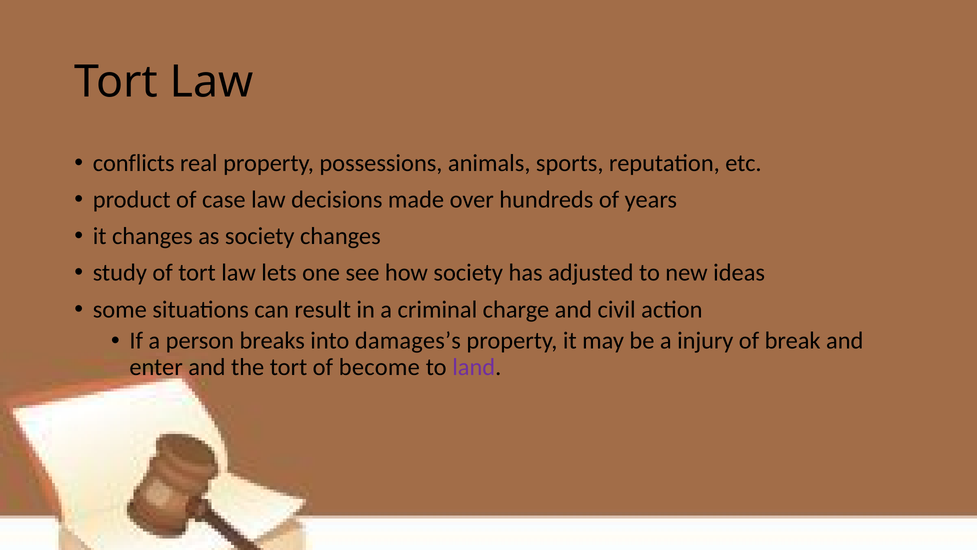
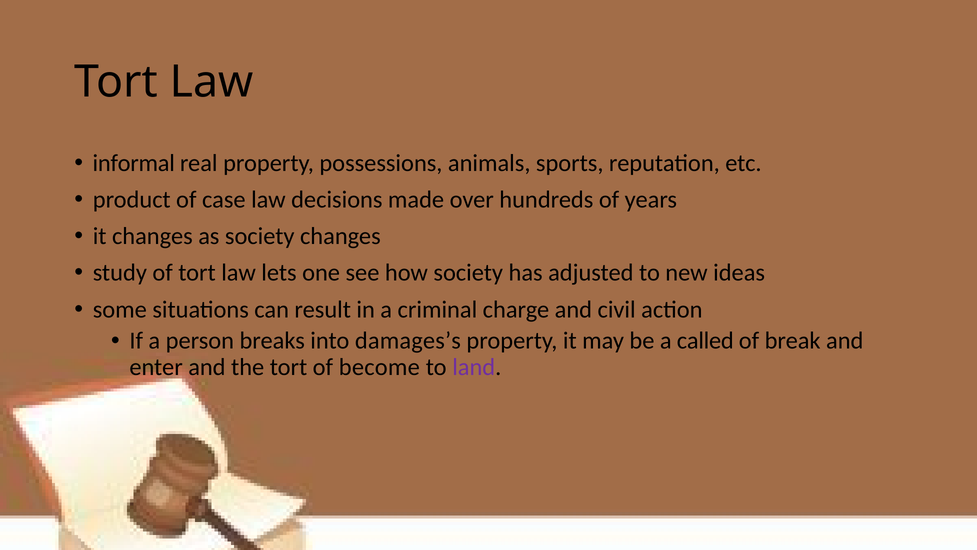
conflicts: conflicts -> informal (134, 163)
injury: injury -> called (705, 341)
